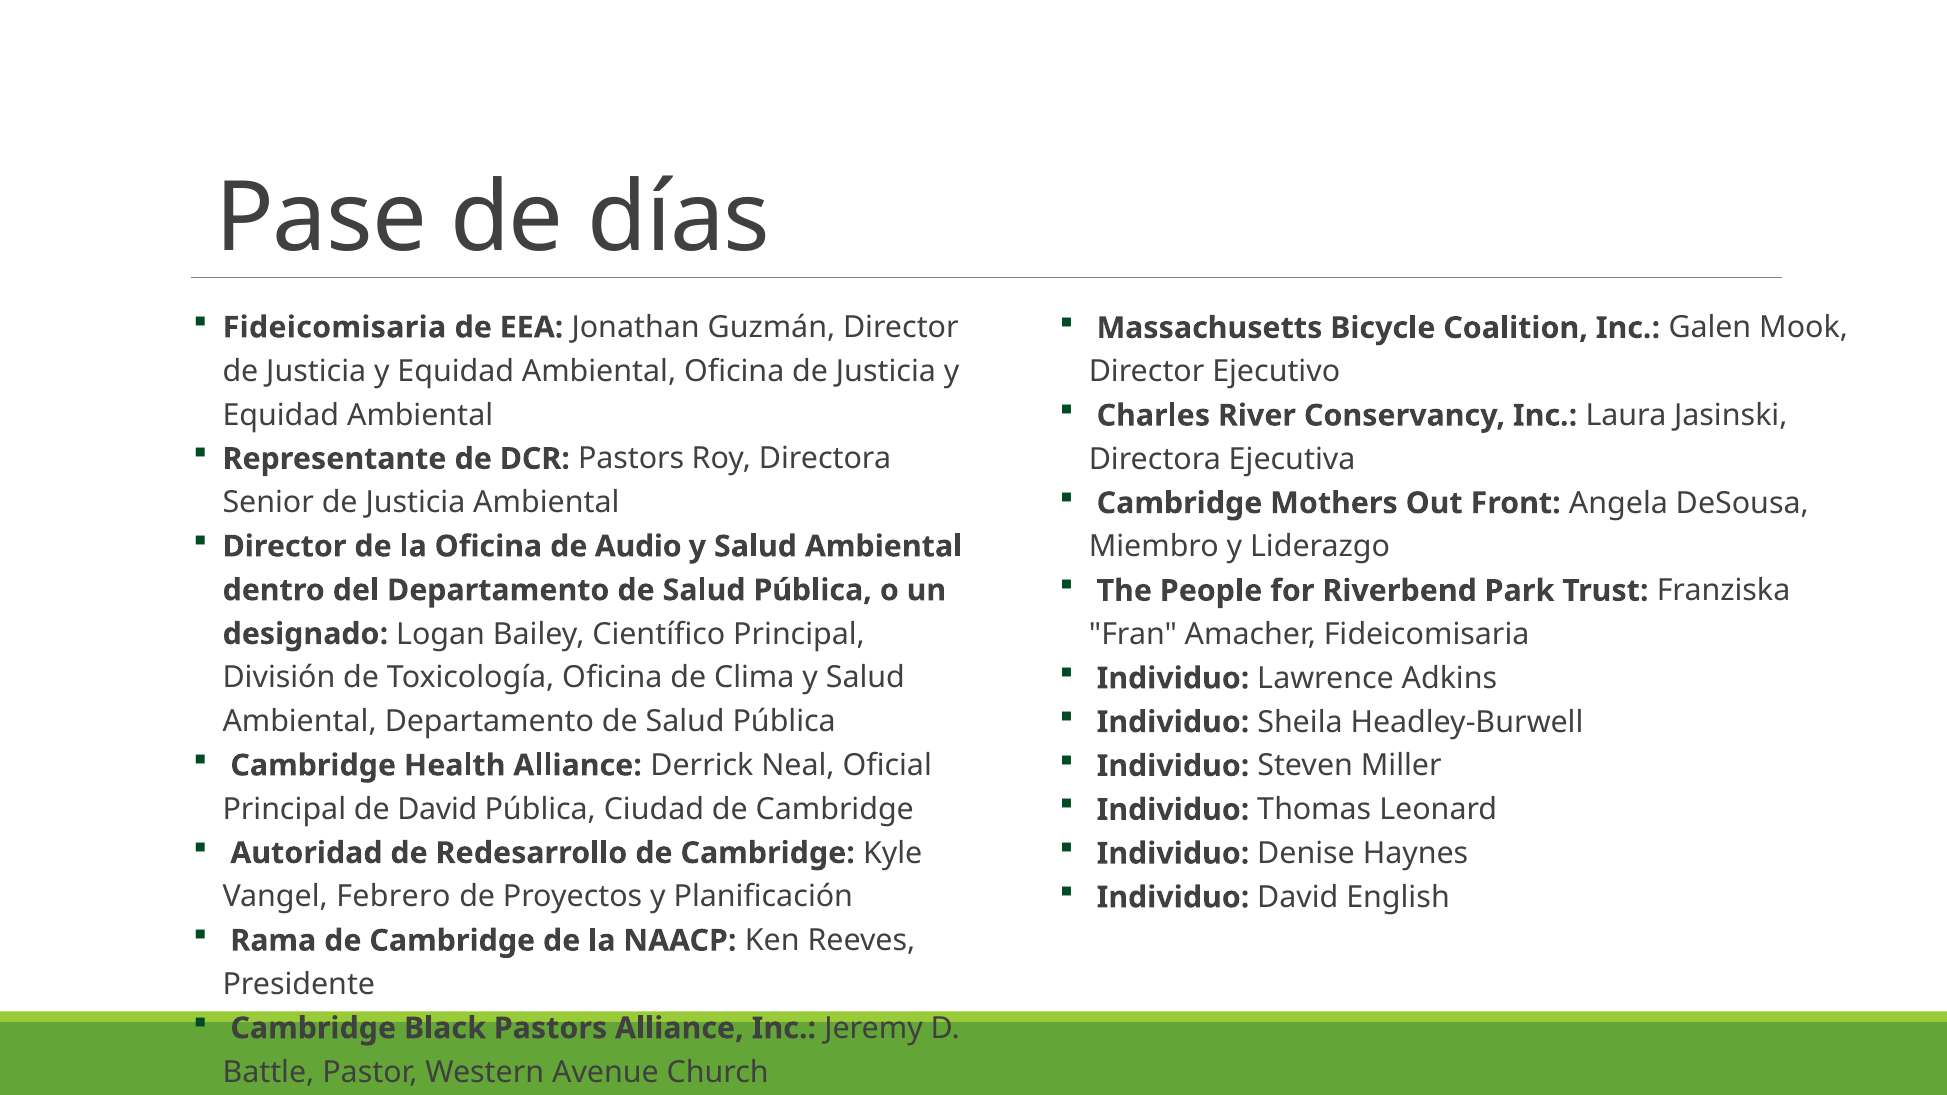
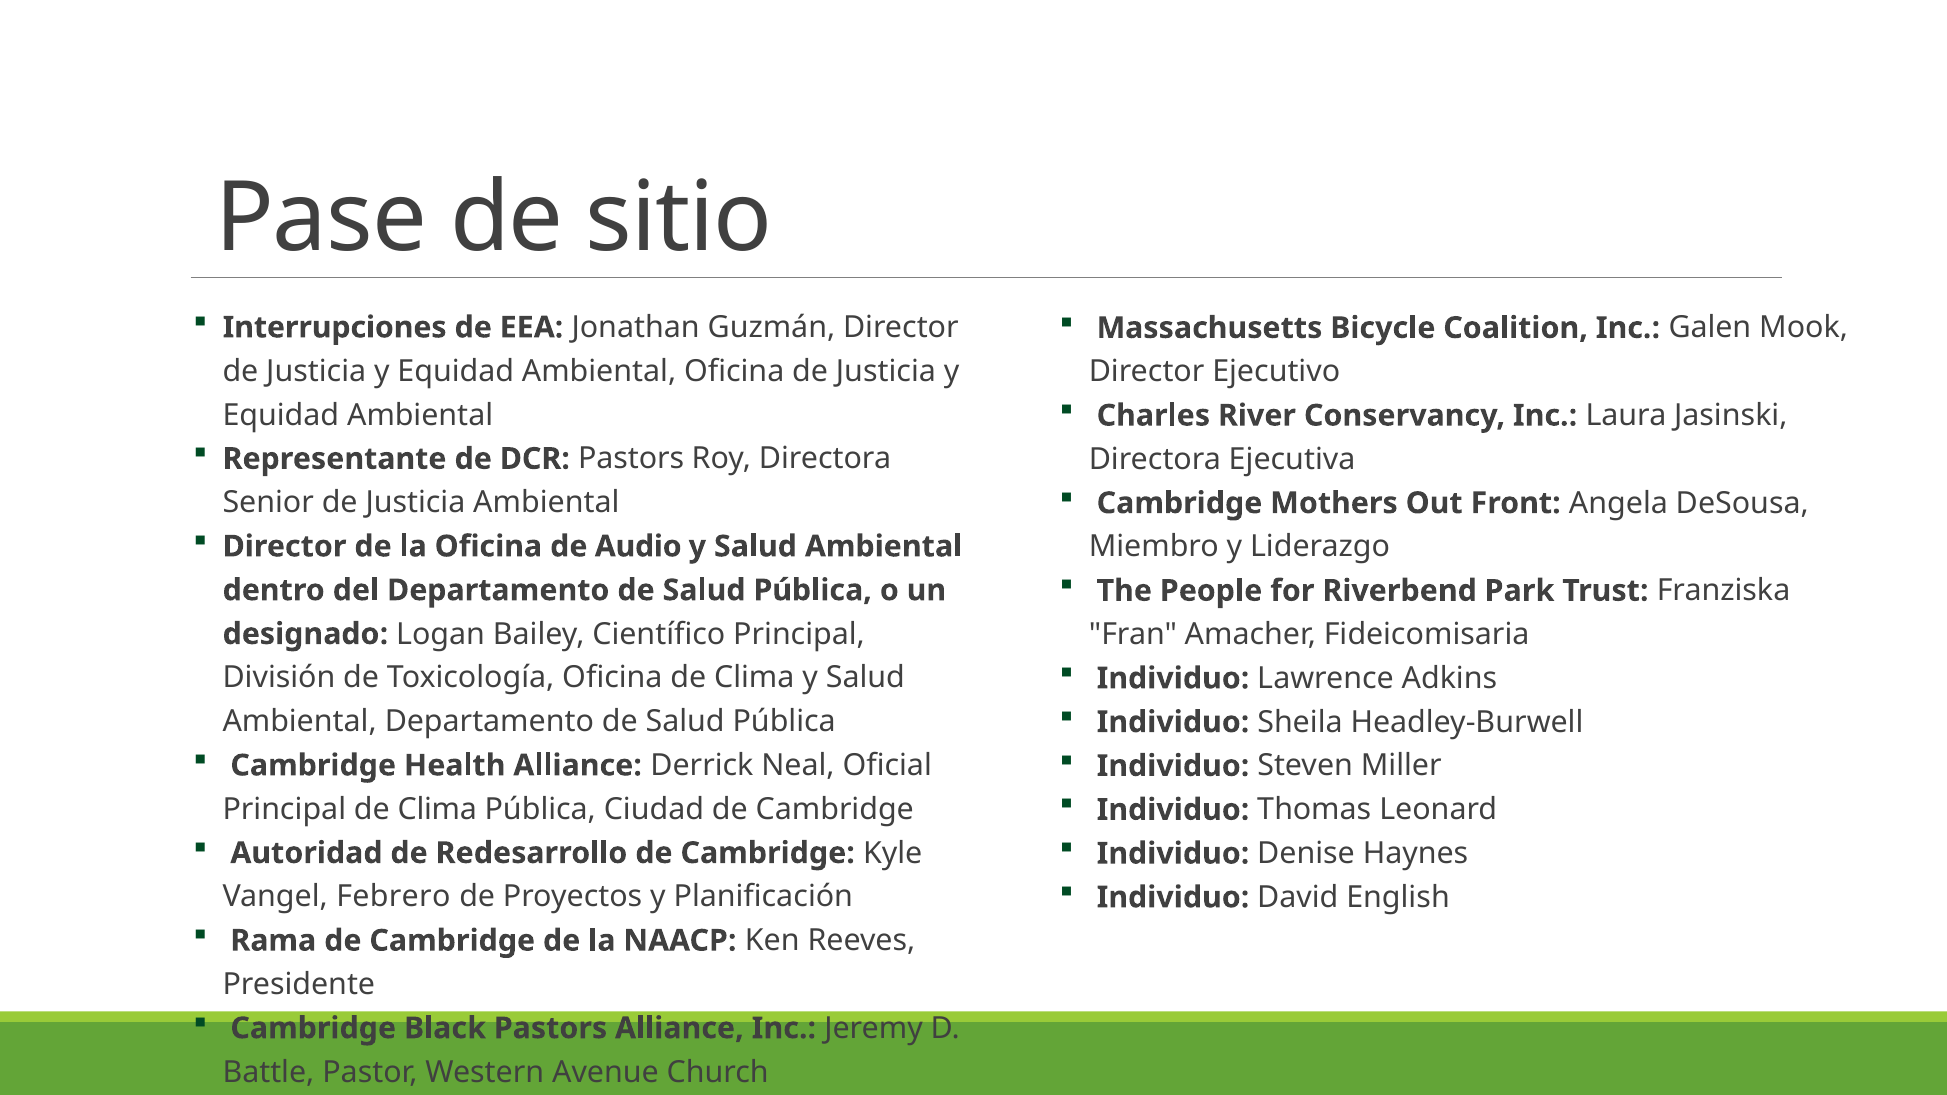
días: días -> sitio (679, 218)
Fideicomisaria: Fideicomisaria -> Interrupciones (335, 327)
Principal de David: David -> Clima (437, 809)
